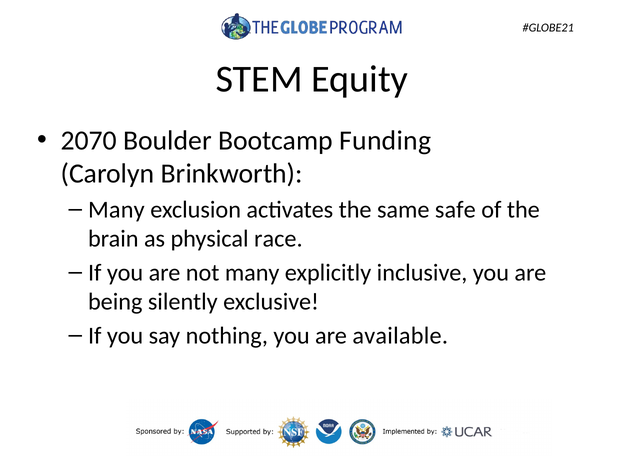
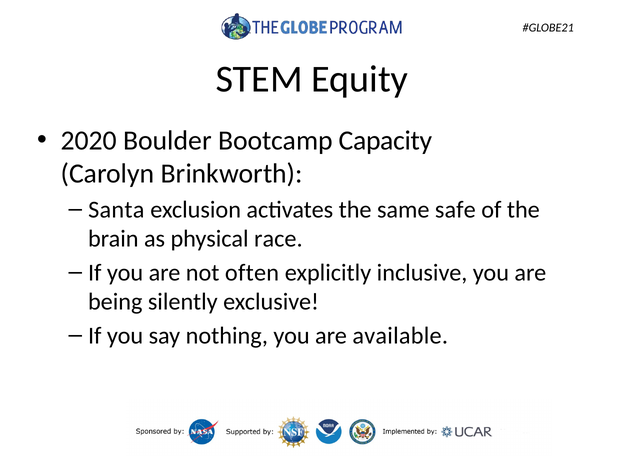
2070: 2070 -> 2020 (89, 140)
Funding: Funding -> Capacity (386, 140)
Many: Many -> Santa (116, 210)
not many: many -> often (252, 273)
